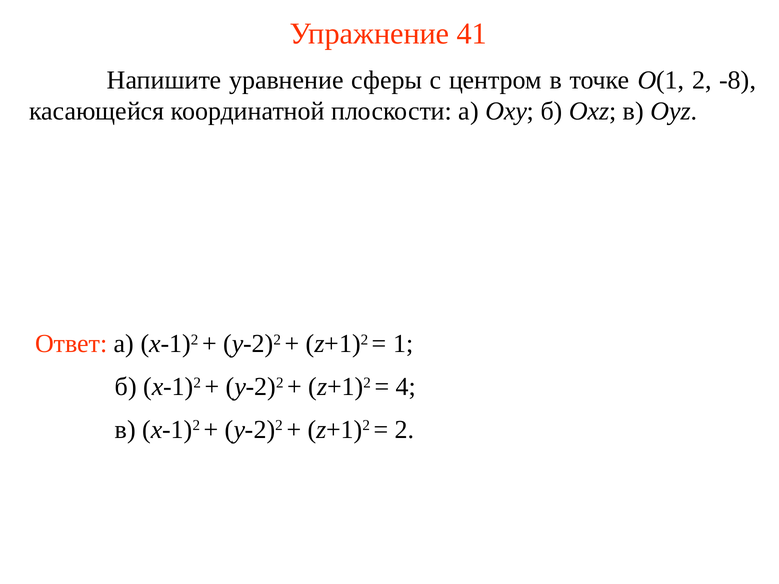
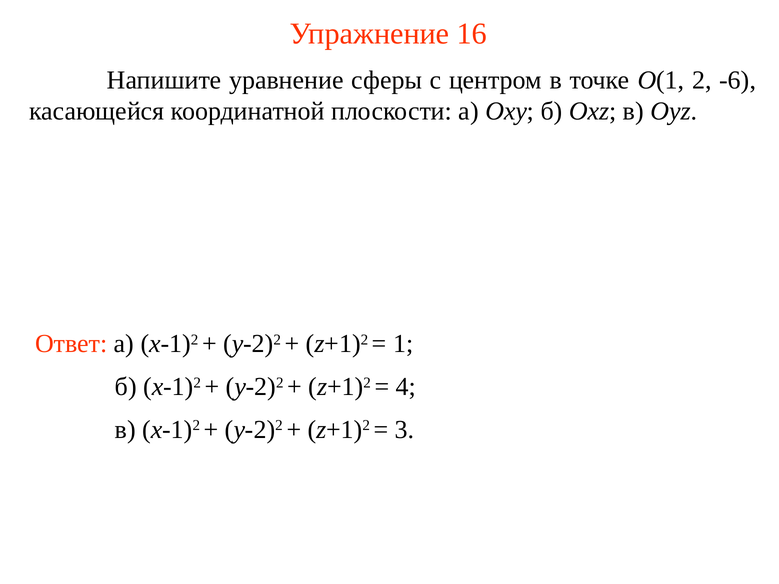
41: 41 -> 16 (472, 34)
-8: -8 -> -6 (738, 80)
2: 2 -> 3 (405, 430)
